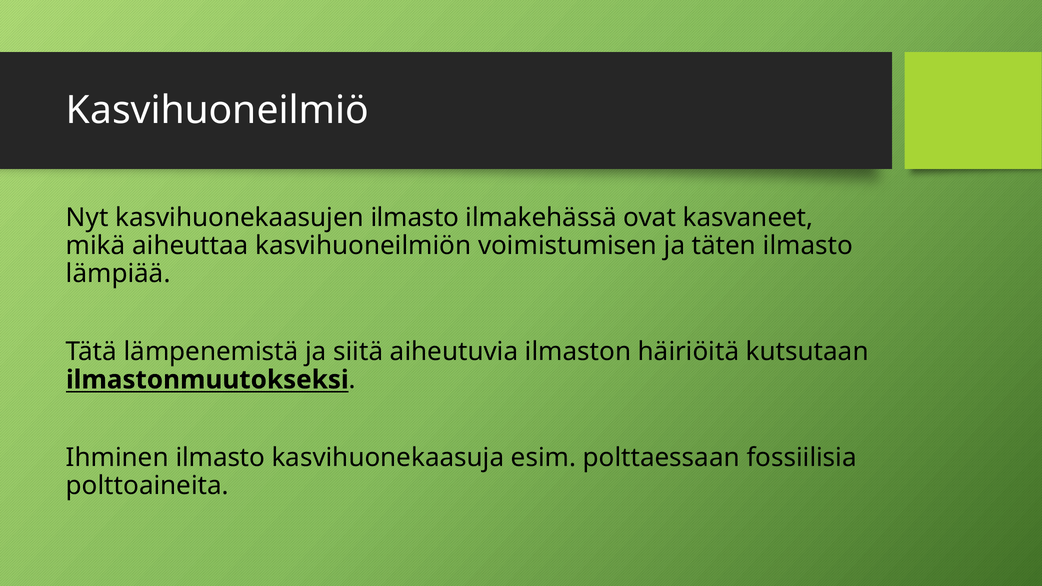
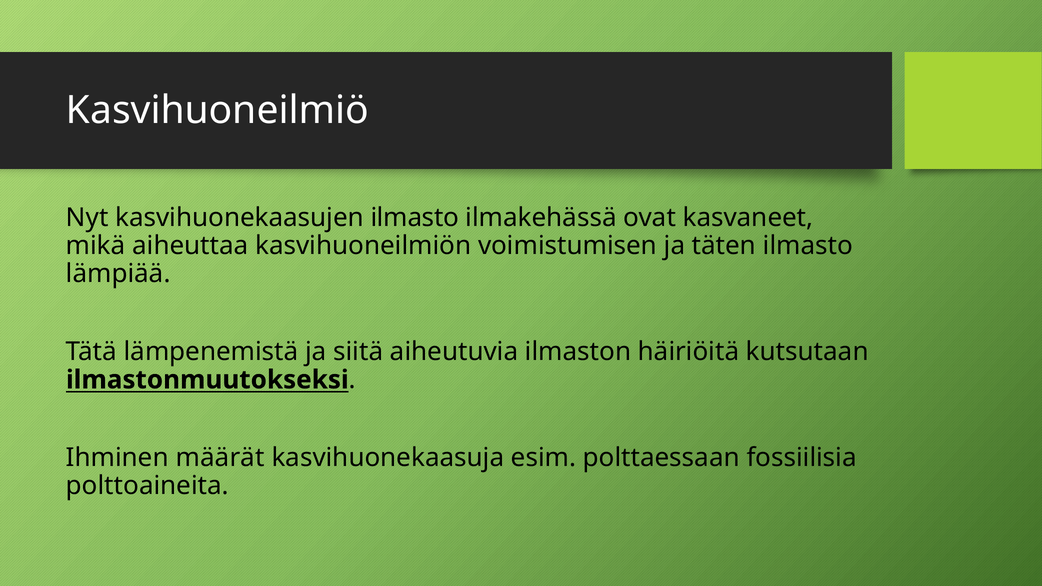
Ihminen ilmasto: ilmasto -> määrät (220, 458)
